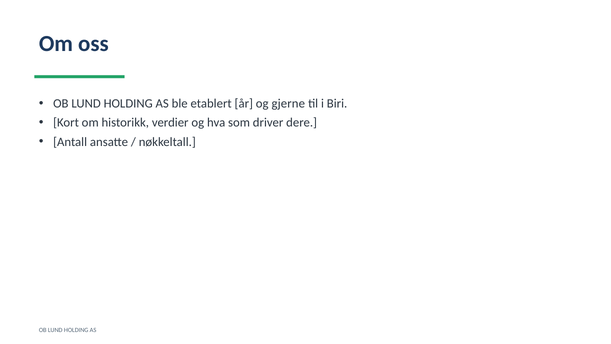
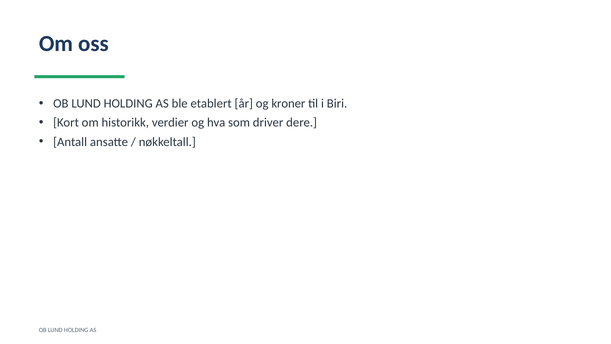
gjerne: gjerne -> kroner (288, 103)
